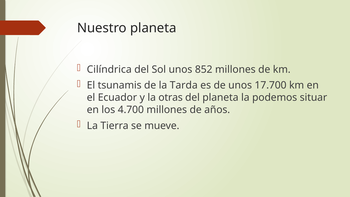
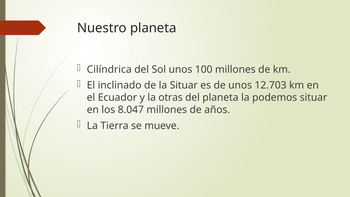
852: 852 -> 100 (204, 69)
tsunamis: tsunamis -> inclinado (120, 85)
la Tarda: Tarda -> Situar (184, 85)
17.700: 17.700 -> 12.703 (271, 85)
4.700: 4.700 -> 8.047 (131, 110)
